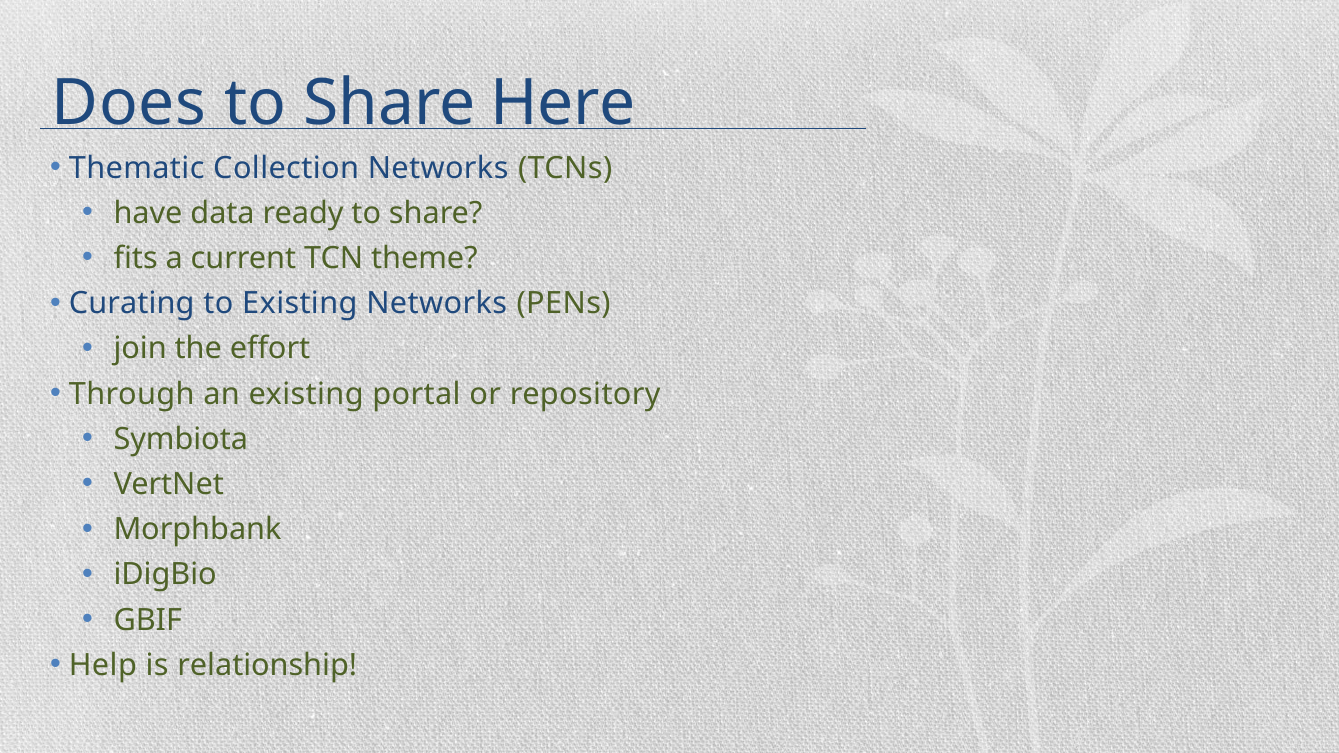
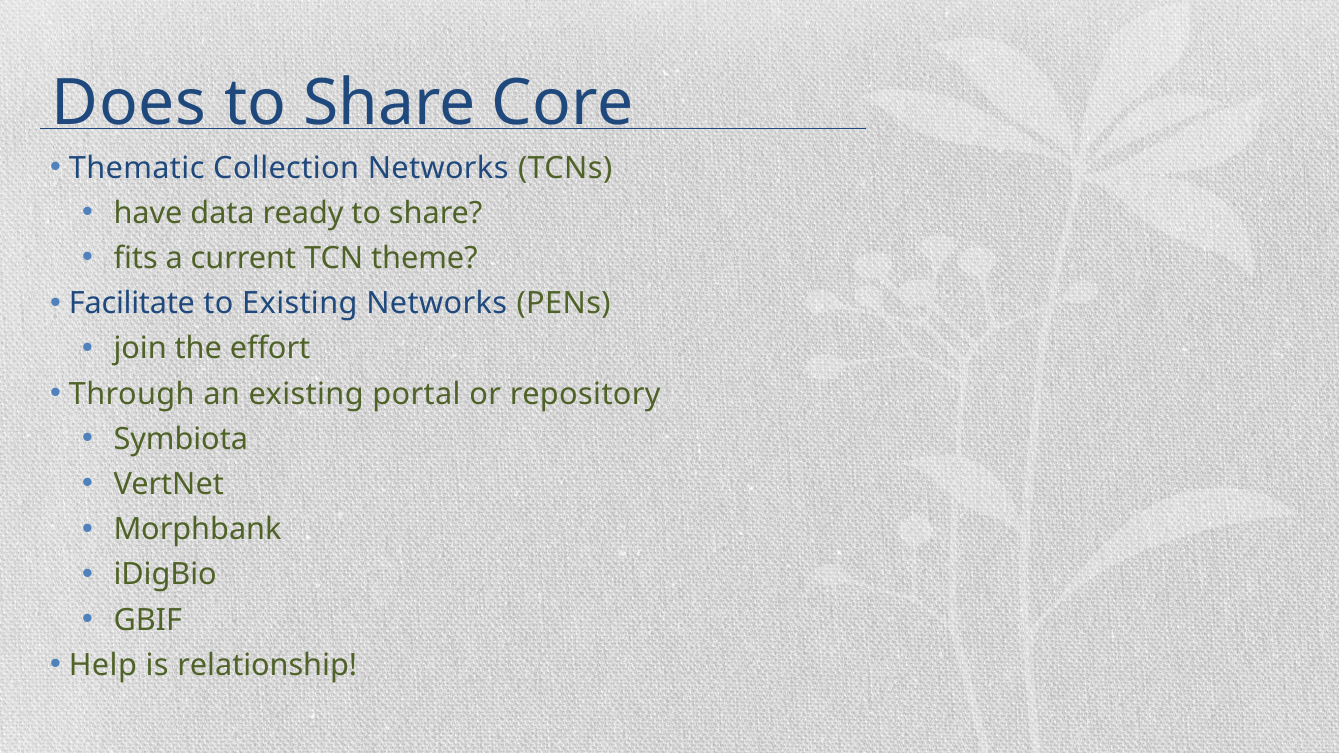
Here: Here -> Core (563, 103)
Curating: Curating -> Facilitate (132, 304)
